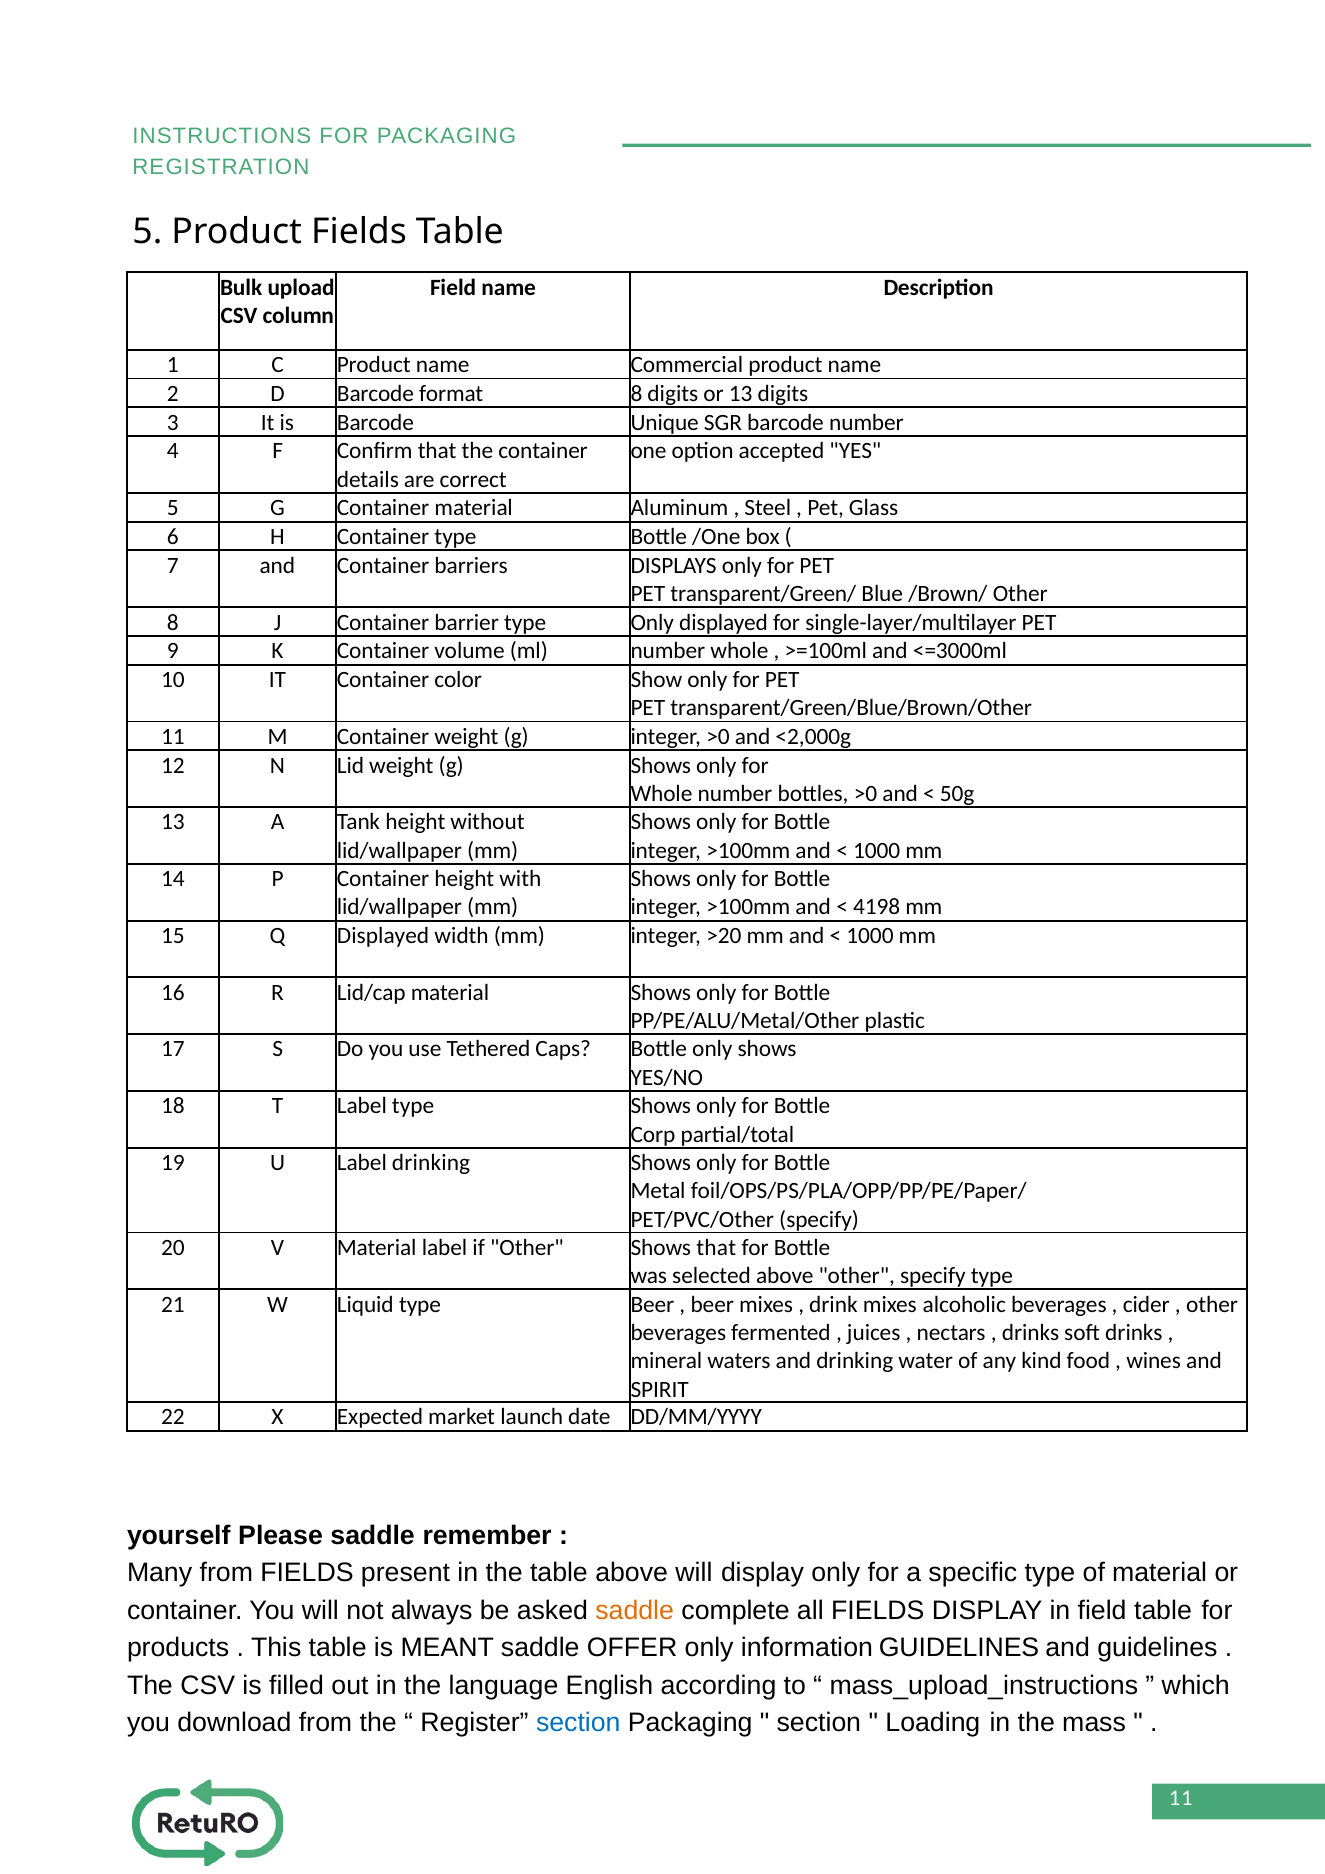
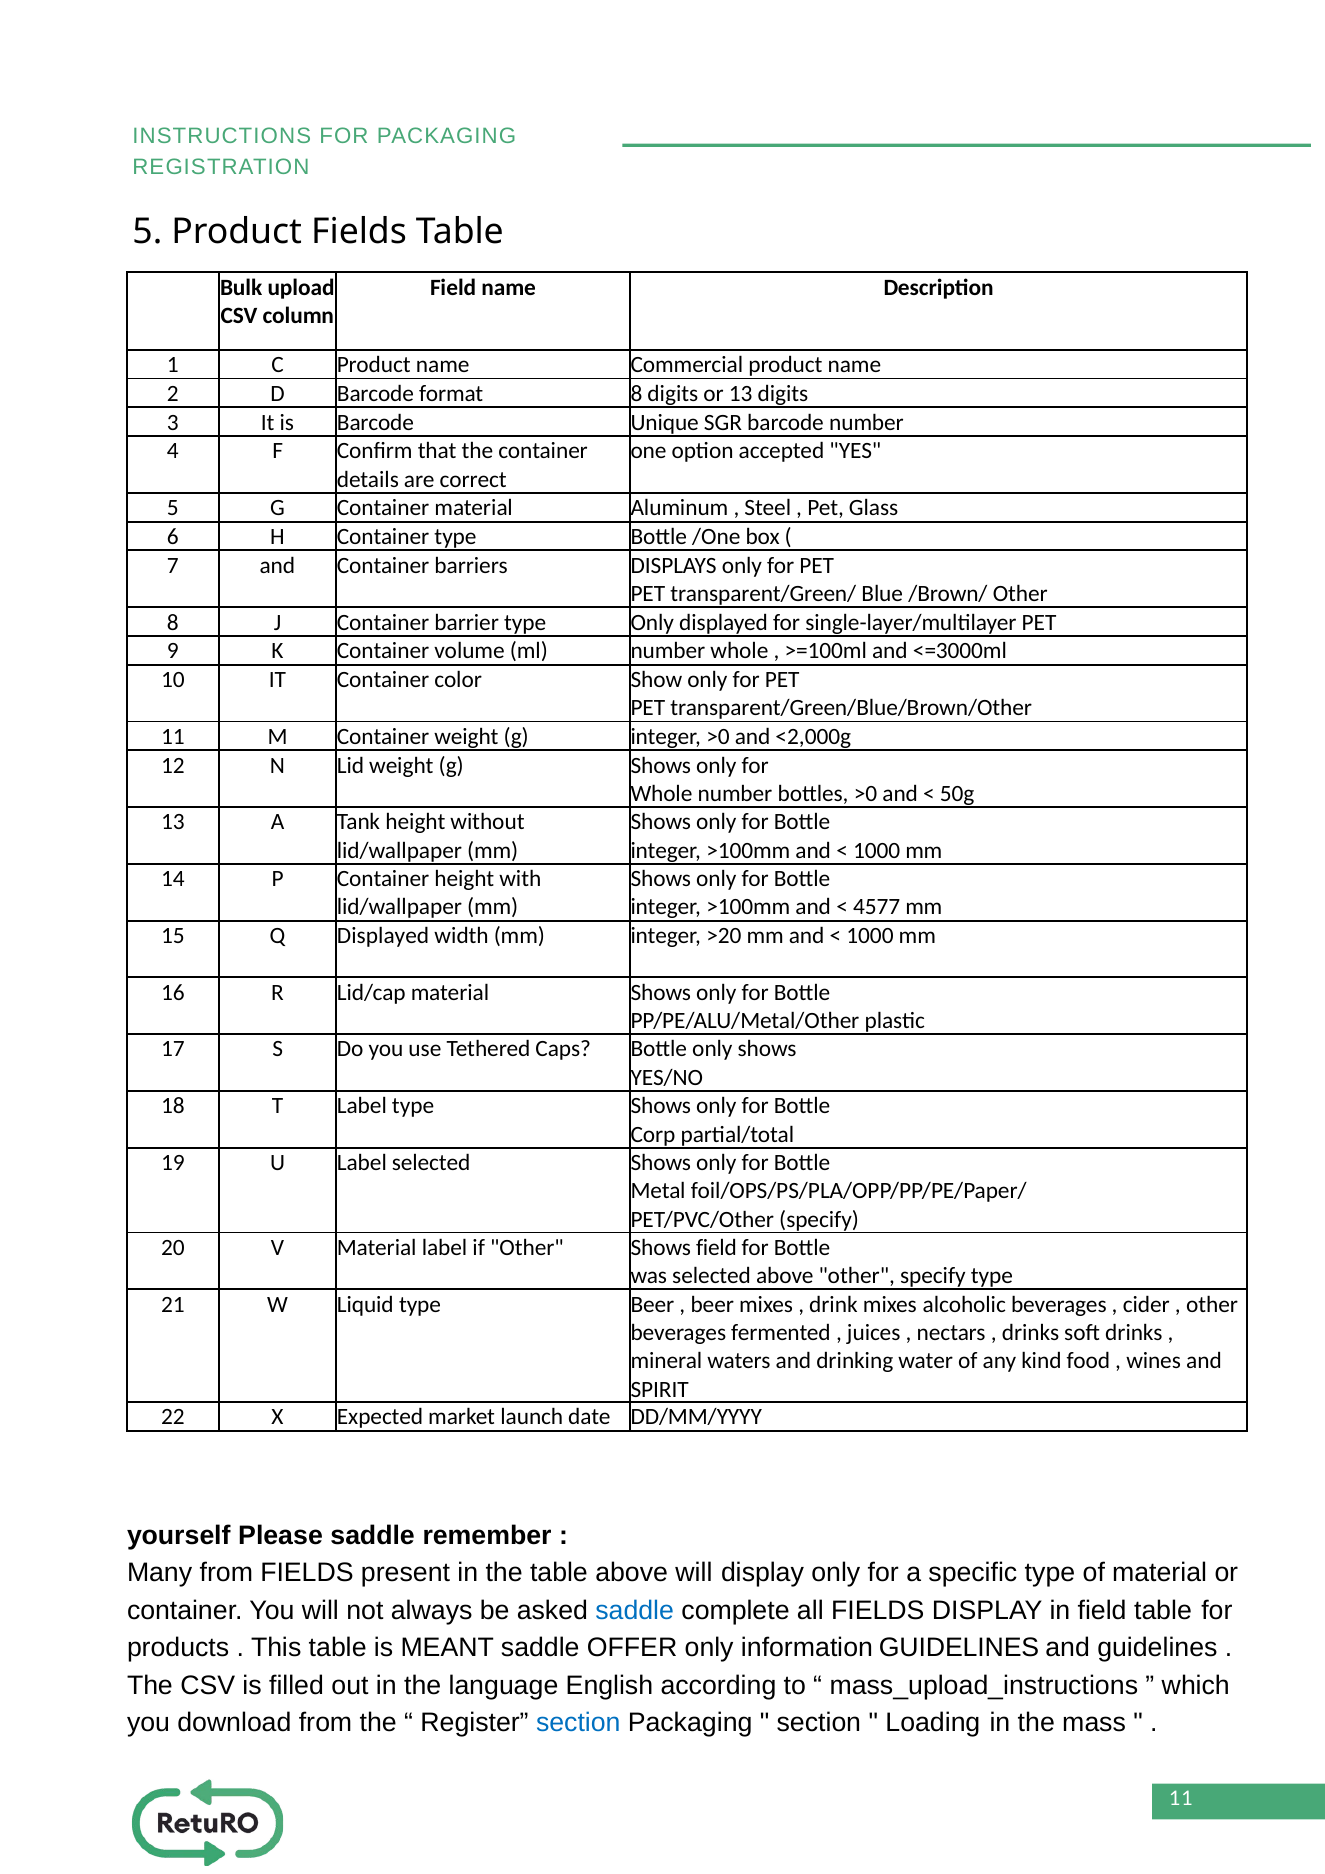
4198: 4198 -> 4577 (877, 908)
Label drinking: drinking -> selected (431, 1164)
Shows that: that -> field (716, 1248)
saddle colour: orange -> blue (635, 1611)
